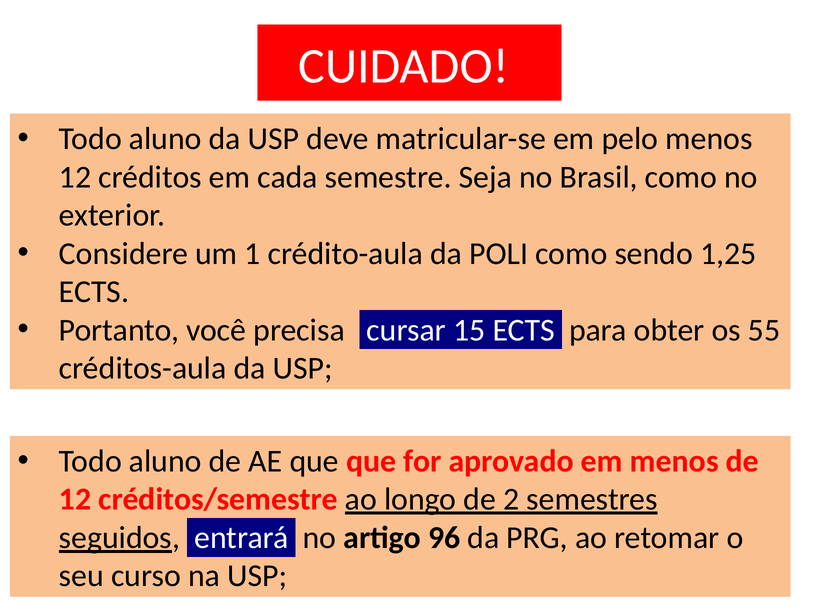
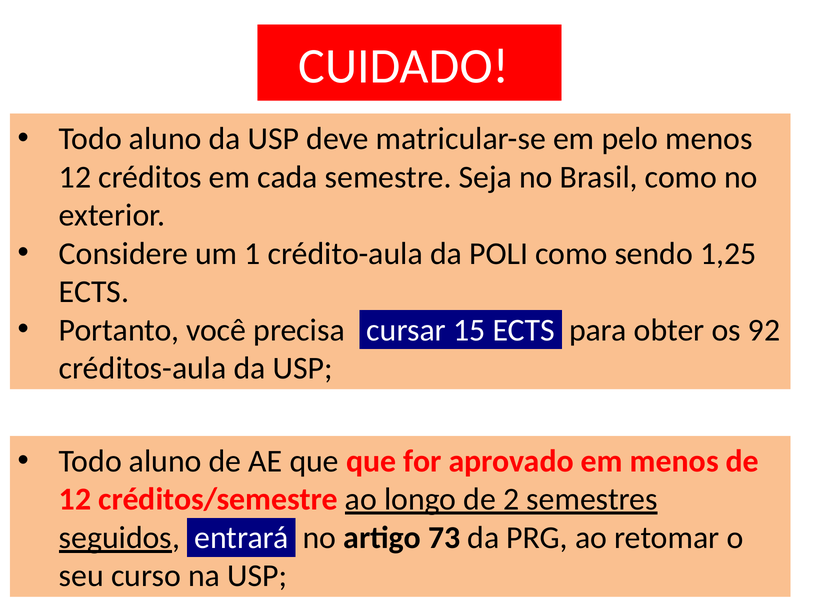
55: 55 -> 92 (764, 330)
96: 96 -> 73 (444, 538)
